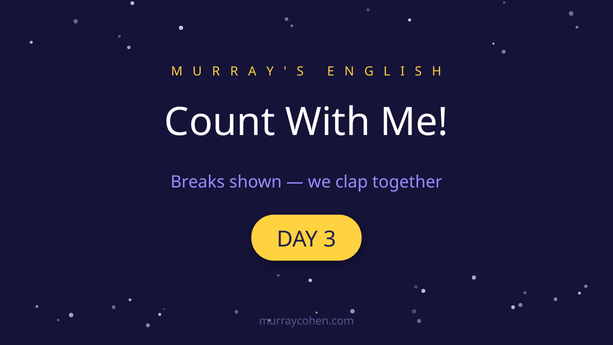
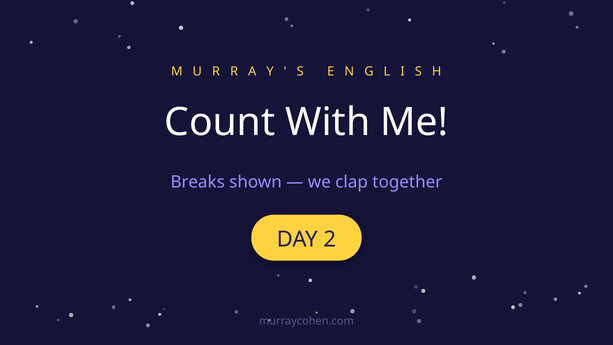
3: 3 -> 2 (330, 239)
